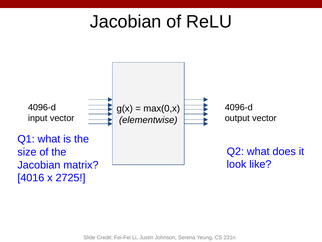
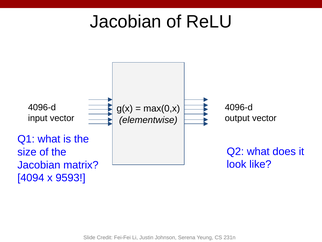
4016: 4016 -> 4094 (31, 177)
2725: 2725 -> 9593 (70, 177)
